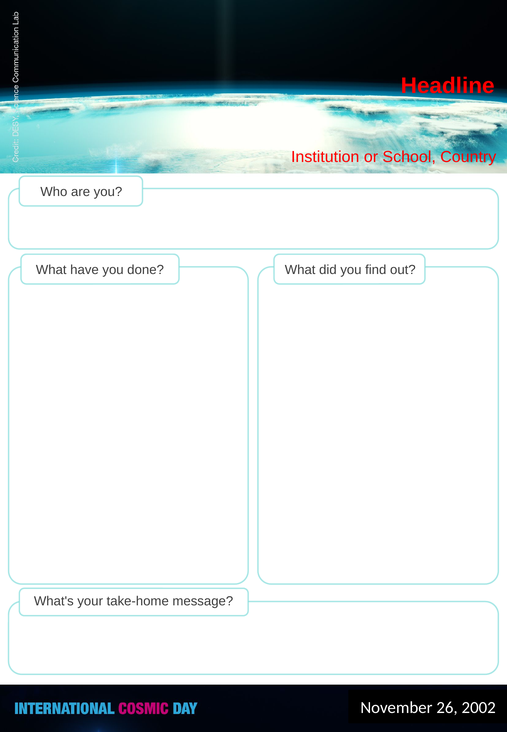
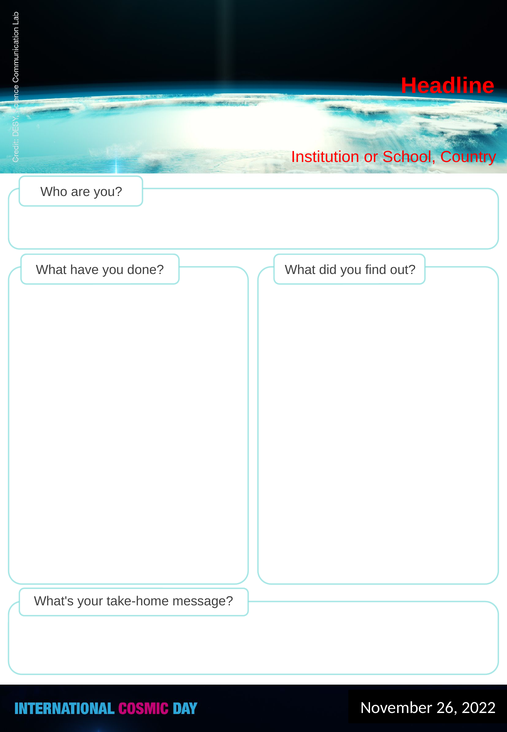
2002: 2002 -> 2022 (479, 708)
